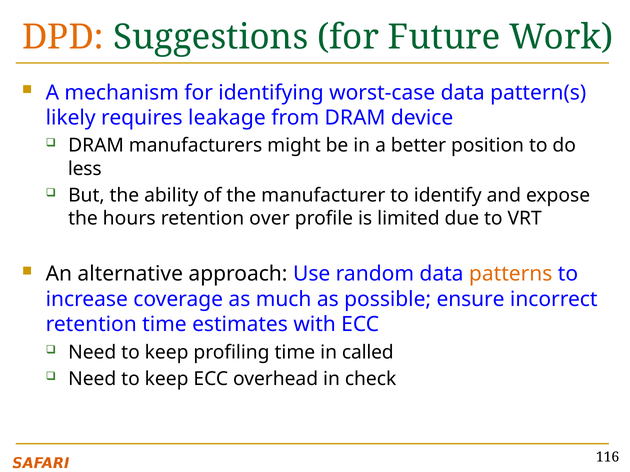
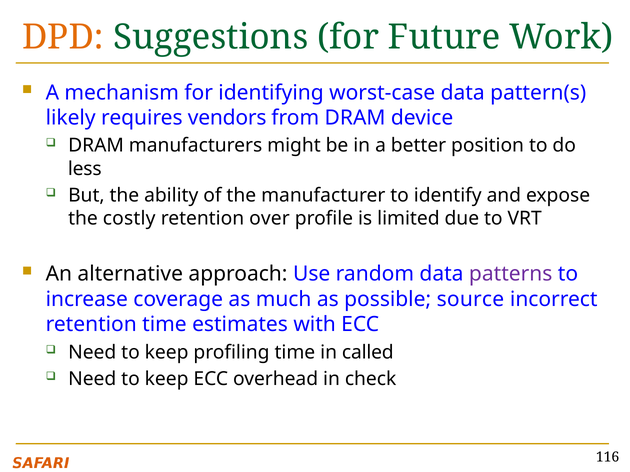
leakage: leakage -> vendors (227, 118)
hours: hours -> costly (129, 219)
patterns colour: orange -> purple (511, 274)
ensure: ensure -> source (470, 299)
